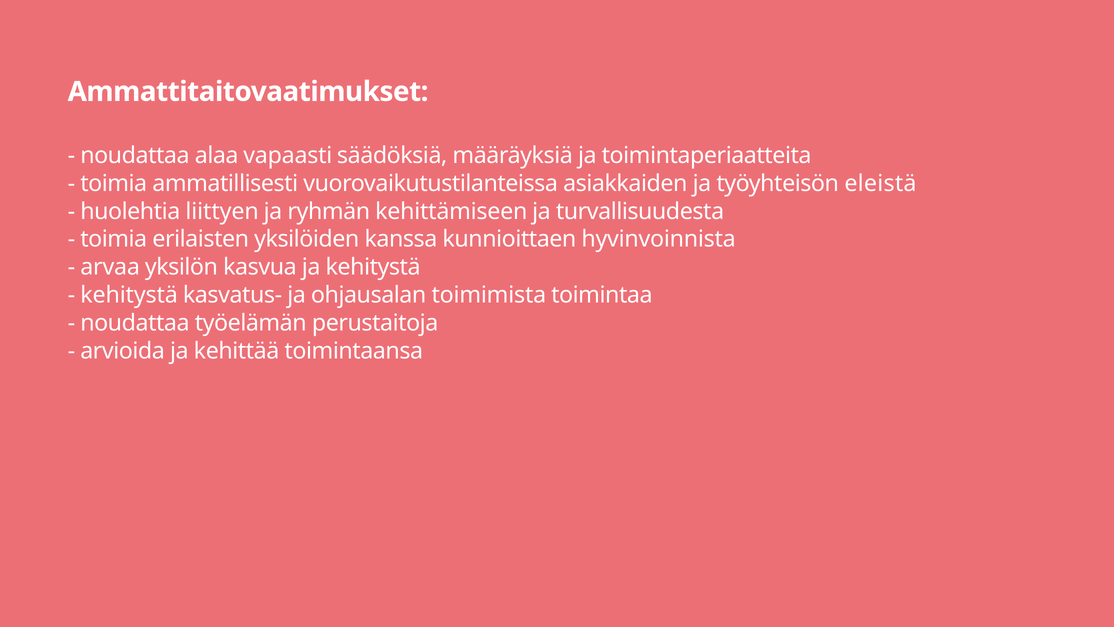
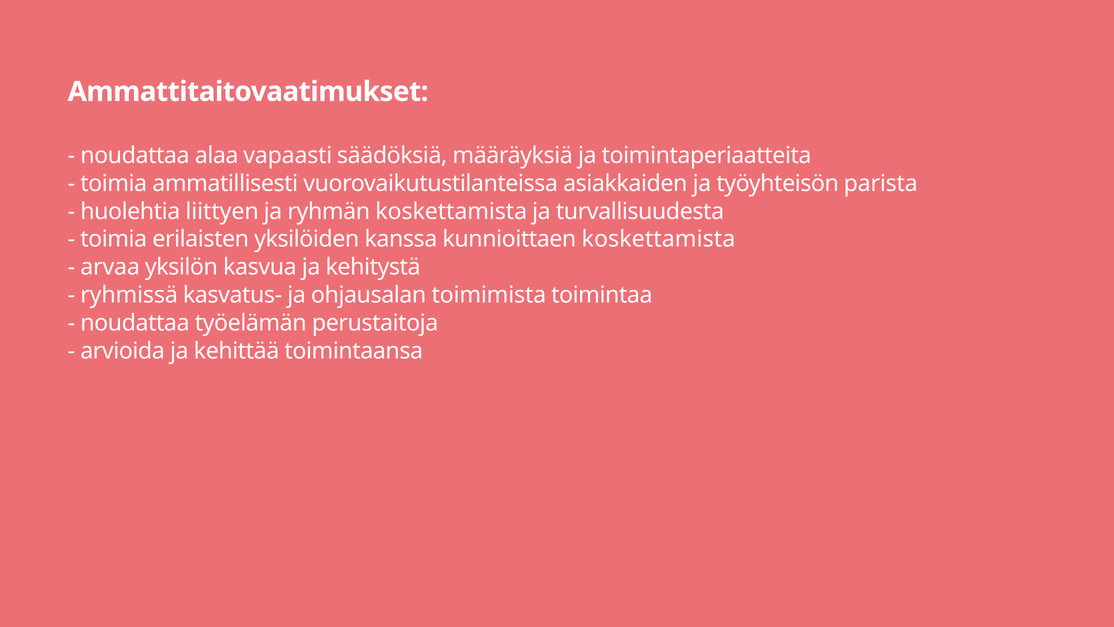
eleistä: eleistä -> parista (881, 183)
ryhmän kehittämiseen: kehittämiseen -> koskettamista (451, 211)
kunnioittaen hyvinvoinnista: hyvinvoinnista -> koskettamista (658, 239)
kehitystä: kehitystä -> ryhmissä (129, 295)
